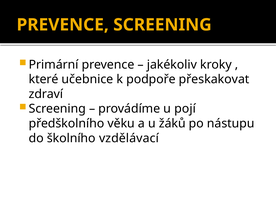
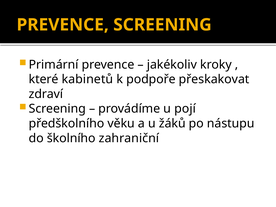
učebnice: učebnice -> kabinetů (87, 79)
vzdělávací: vzdělávací -> zahraniční (129, 138)
